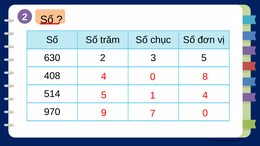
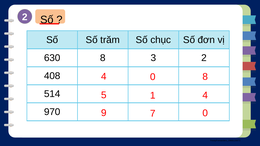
630 2: 2 -> 8 (103, 58)
3 5: 5 -> 2 (204, 58)
